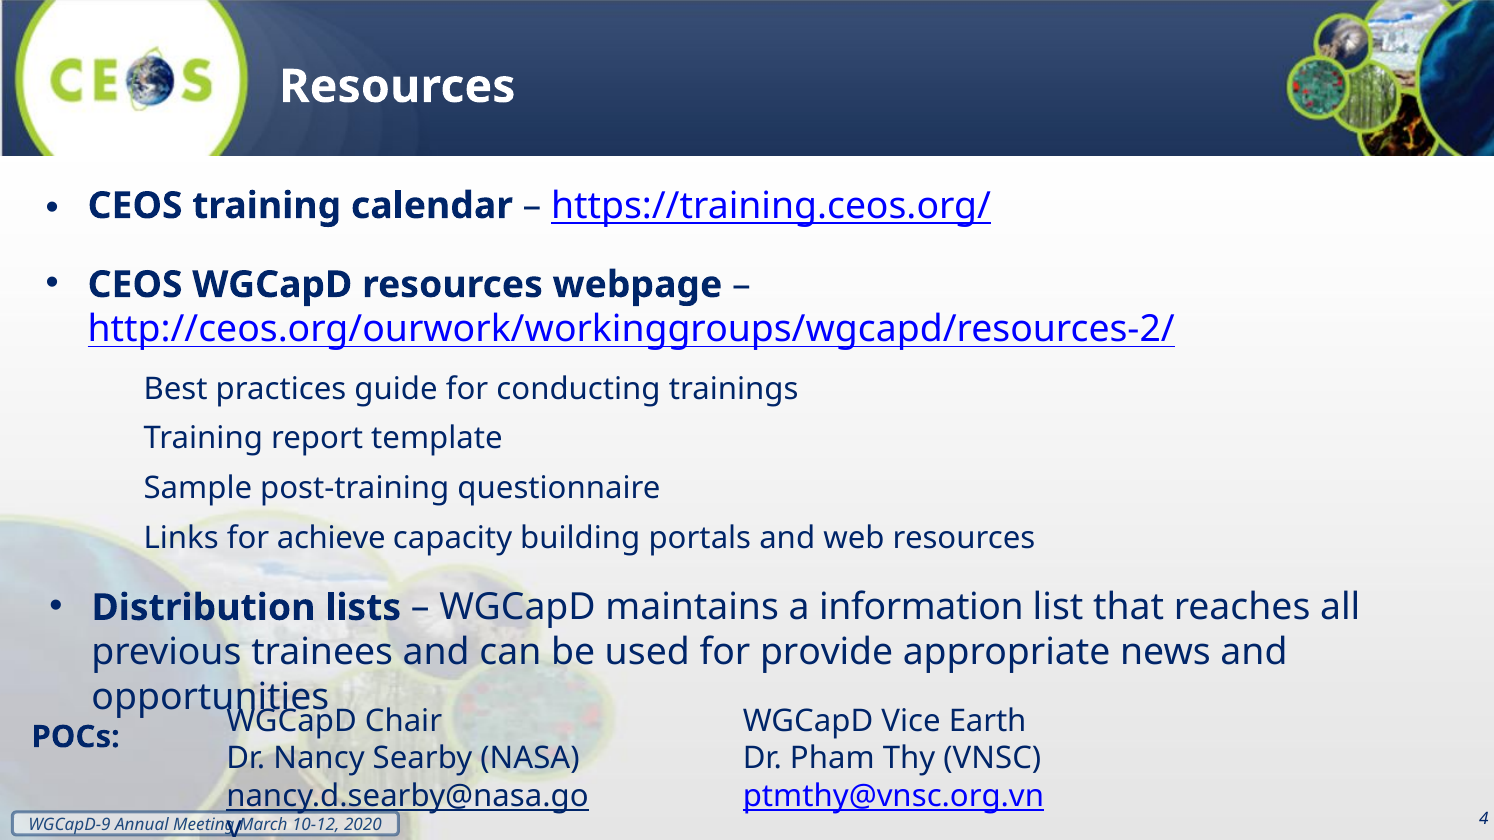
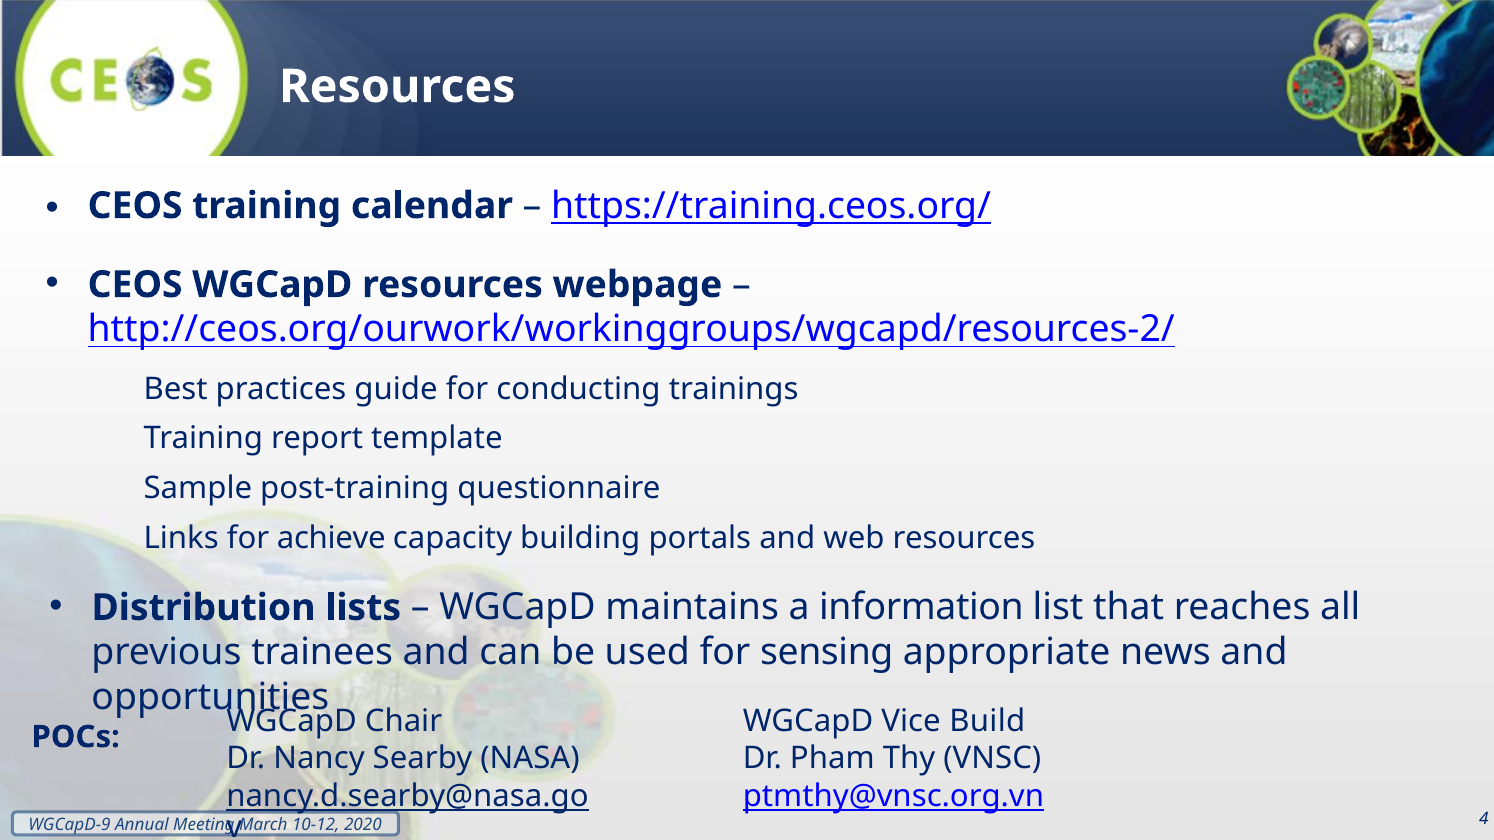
provide: provide -> sensing (827, 653)
Earth: Earth -> Build (987, 721)
